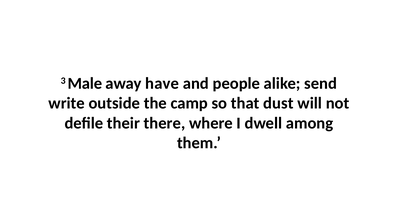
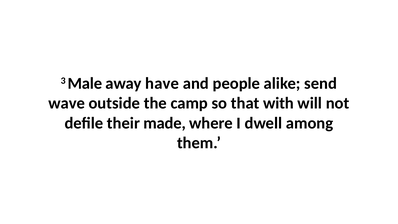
write: write -> wave (67, 103)
dust: dust -> with (278, 103)
there: there -> made (165, 123)
